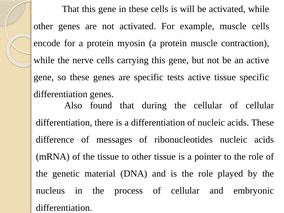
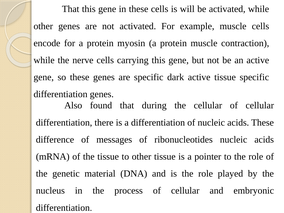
tests: tests -> dark (176, 77)
